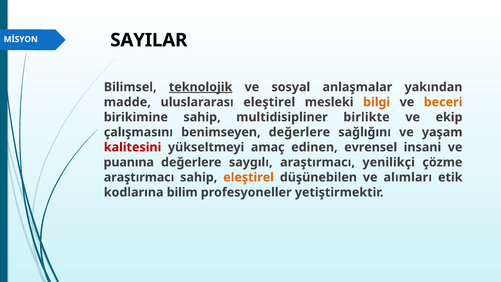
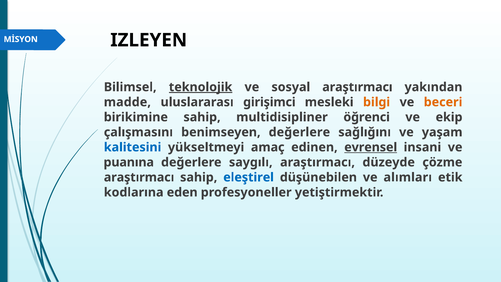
SAYILAR: SAYILAR -> IZLEYEN (149, 40)
sosyal anlaşmalar: anlaşmalar -> araştırmacı (357, 87)
uluslararası eleştirel: eleştirel -> girişimci (269, 102)
birlikte: birlikte -> öğrenci (367, 117)
kalitesini colour: red -> blue (133, 147)
evrensel underline: none -> present (371, 147)
yenilikçi: yenilikçi -> düzeyde (389, 162)
eleştirel colour: orange -> blue (249, 177)
bilim: bilim -> eden (182, 192)
